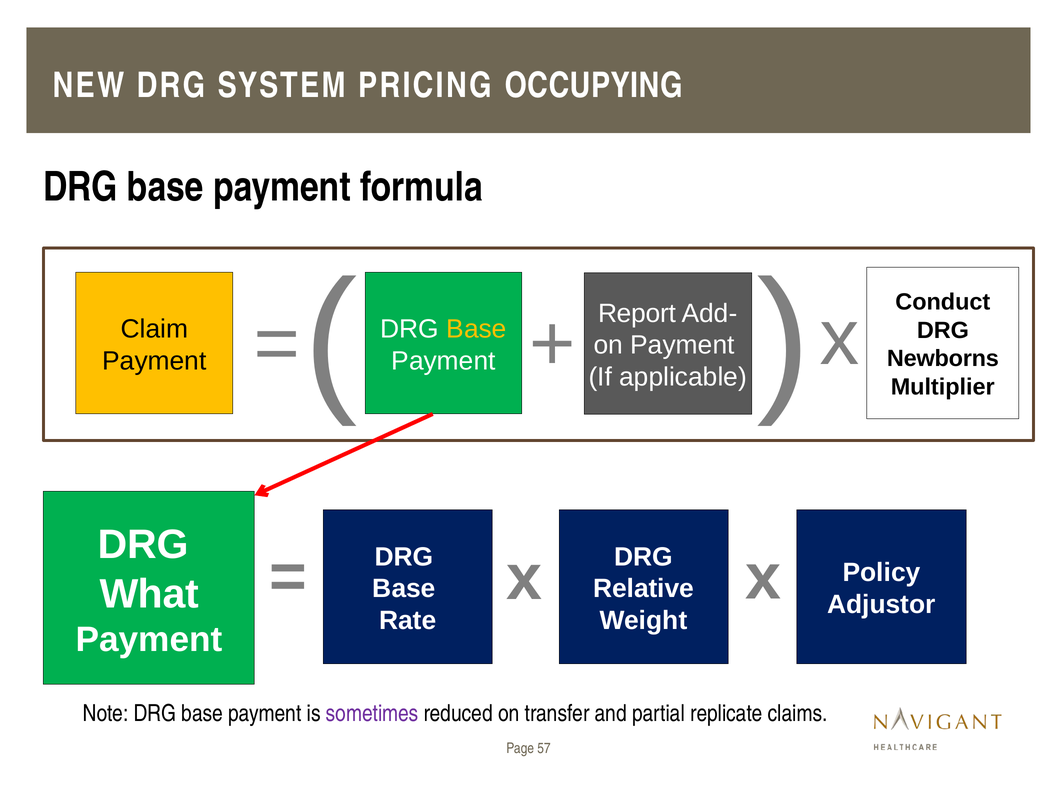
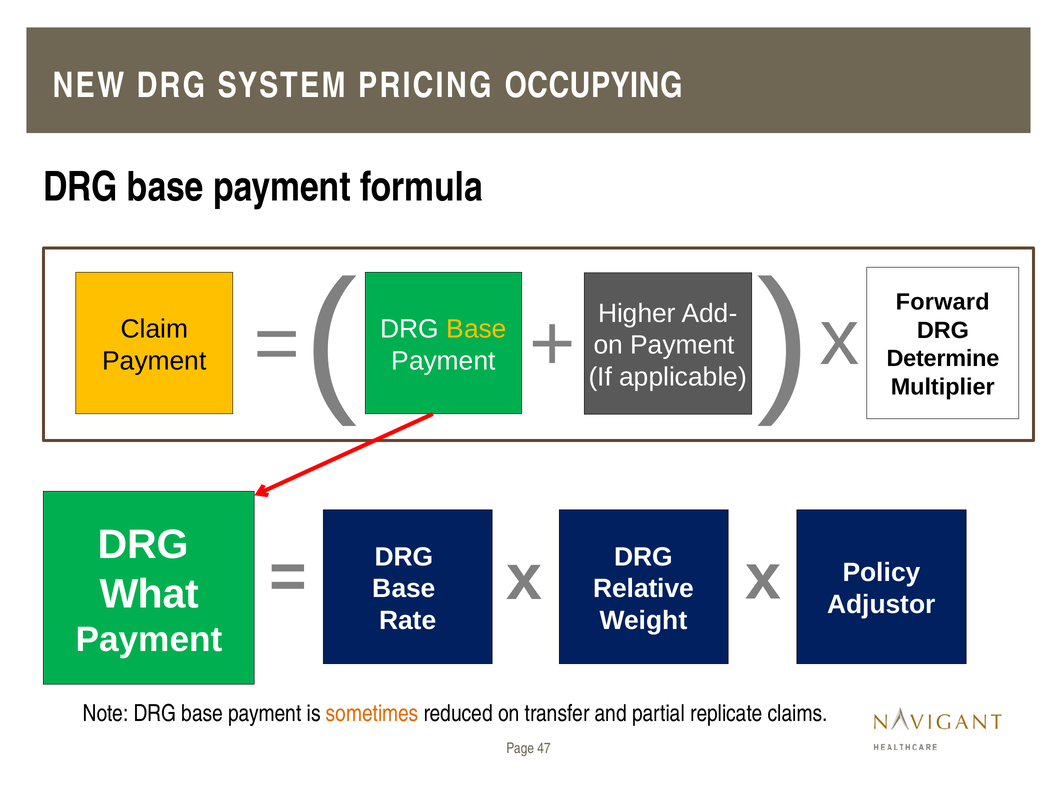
Conduct: Conduct -> Forward (943, 302)
Report: Report -> Higher (637, 313)
Newborns: Newborns -> Determine (943, 359)
sometimes colour: purple -> orange (372, 713)
57: 57 -> 47 (544, 748)
